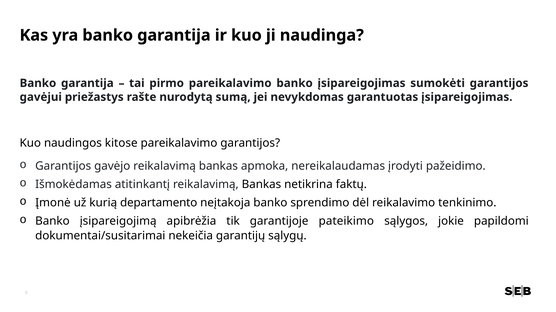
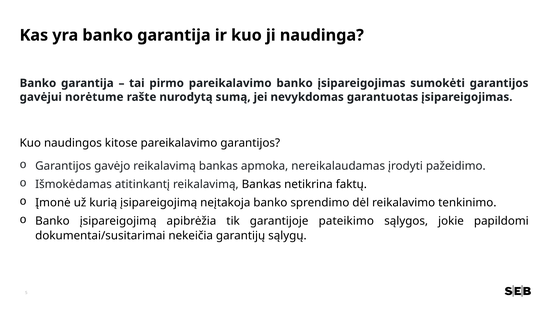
priežastys: priežastys -> norėtume (94, 97)
kurią departamento: departamento -> įsipareigojimą (159, 203)
